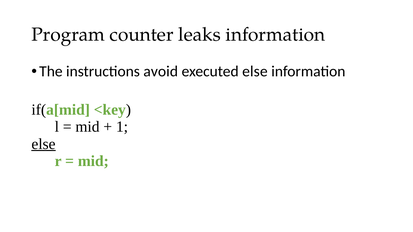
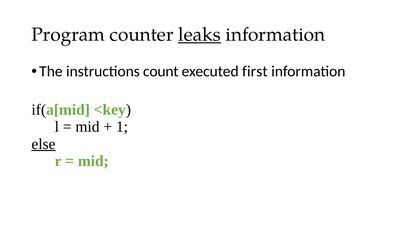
leaks underline: none -> present (200, 35)
avoid: avoid -> count (161, 72)
executed else: else -> first (255, 72)
